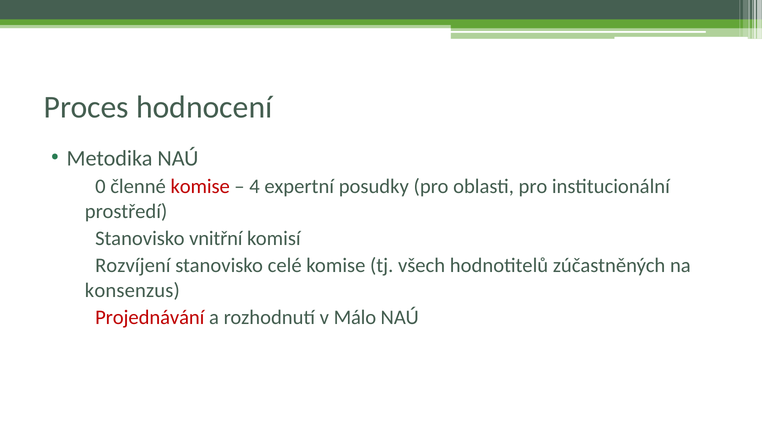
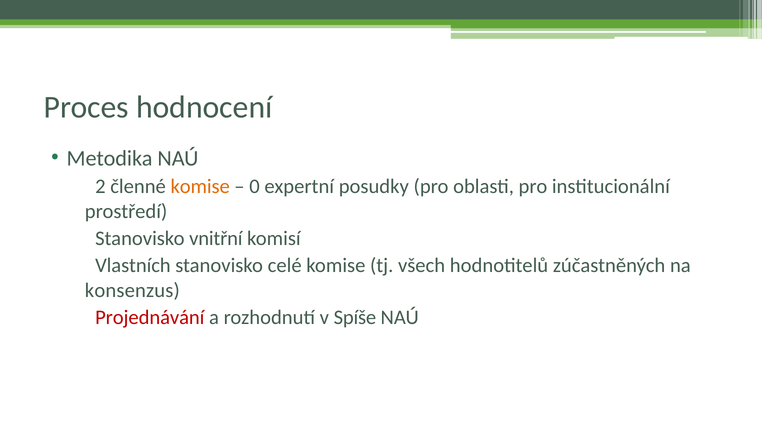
0: 0 -> 2 (100, 186)
komise colour: red -> orange (200, 186)
4: 4 -> 0 (254, 186)
Rozvíjení: Rozvíjení -> Vlastních (133, 265)
Málo: Málo -> Spíše (355, 317)
